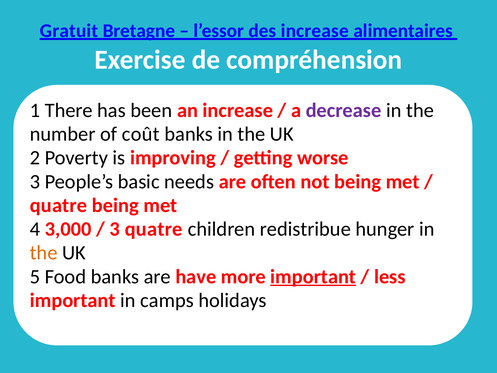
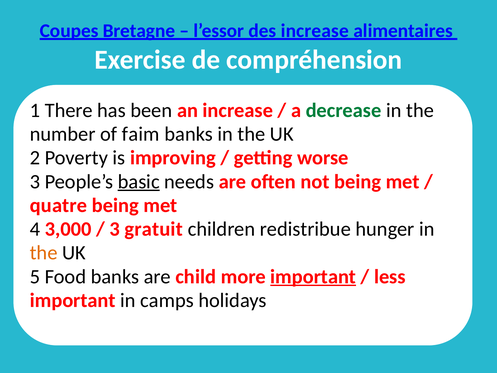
Gratuit: Gratuit -> Coupes (69, 31)
decrease colour: purple -> green (344, 110)
coût: coût -> faim (141, 134)
basic underline: none -> present (139, 182)
3 quatre: quatre -> gratuit (154, 229)
have: have -> child (196, 276)
